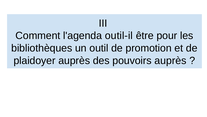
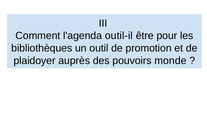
pouvoirs auprès: auprès -> monde (170, 60)
